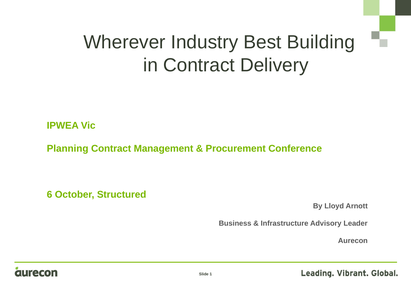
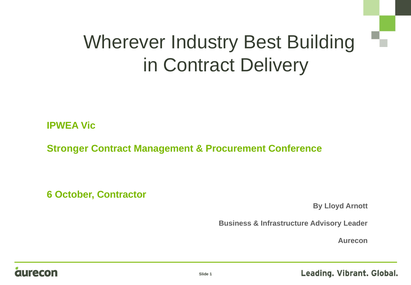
Planning: Planning -> Stronger (68, 148)
Structured: Structured -> Contractor (122, 194)
